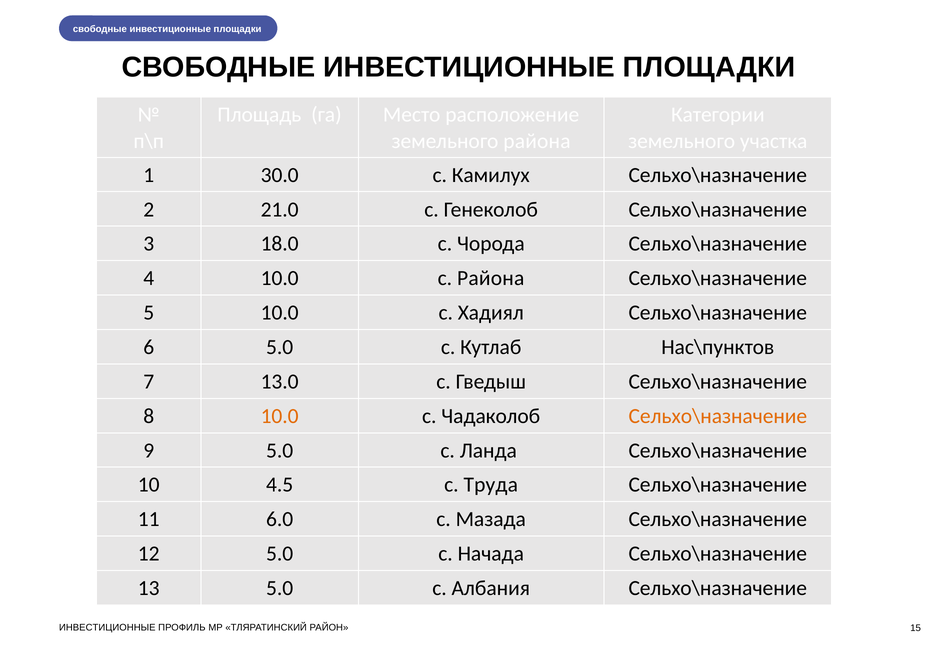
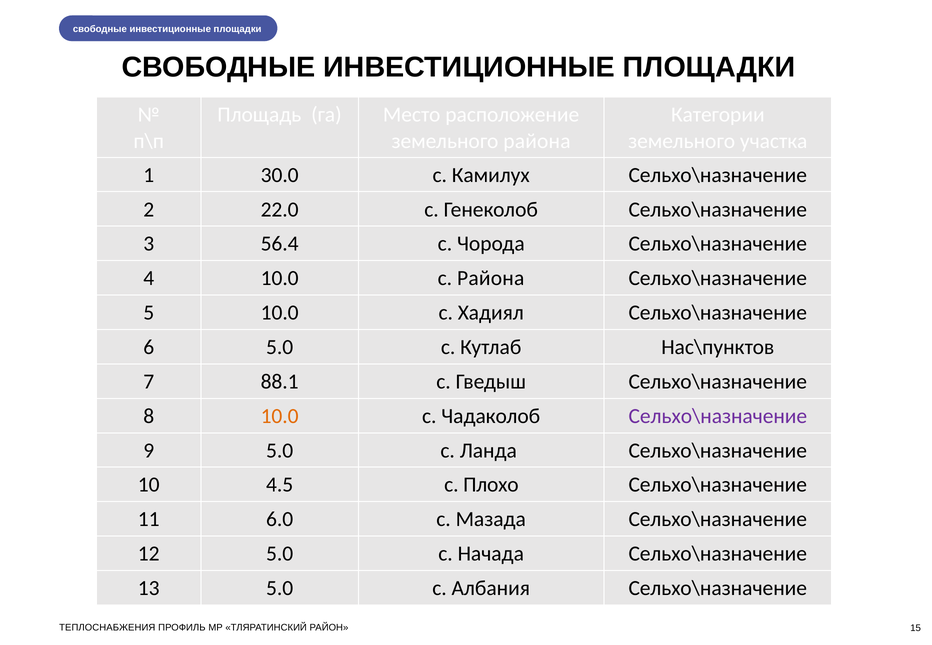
21.0: 21.0 -> 22.0 (280, 210)
18.0: 18.0 -> 56.4 (280, 244)
13.0: 13.0 -> 88.1 (280, 382)
Сельхо\назначение colour: orange -> purple (718, 416)
Труда: Труда -> Плохо (491, 485)
ИНВЕСТИЦИОННЫЕ: ИНВЕСТИЦИОННЫЕ -> ТЕПЛОСНАБЖЕНИЯ (107, 628)
